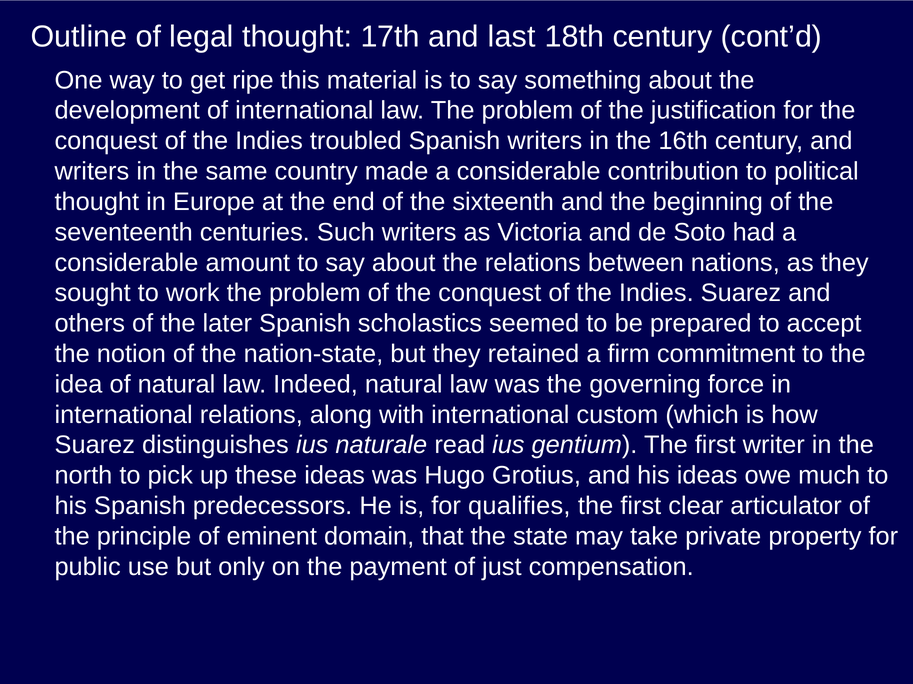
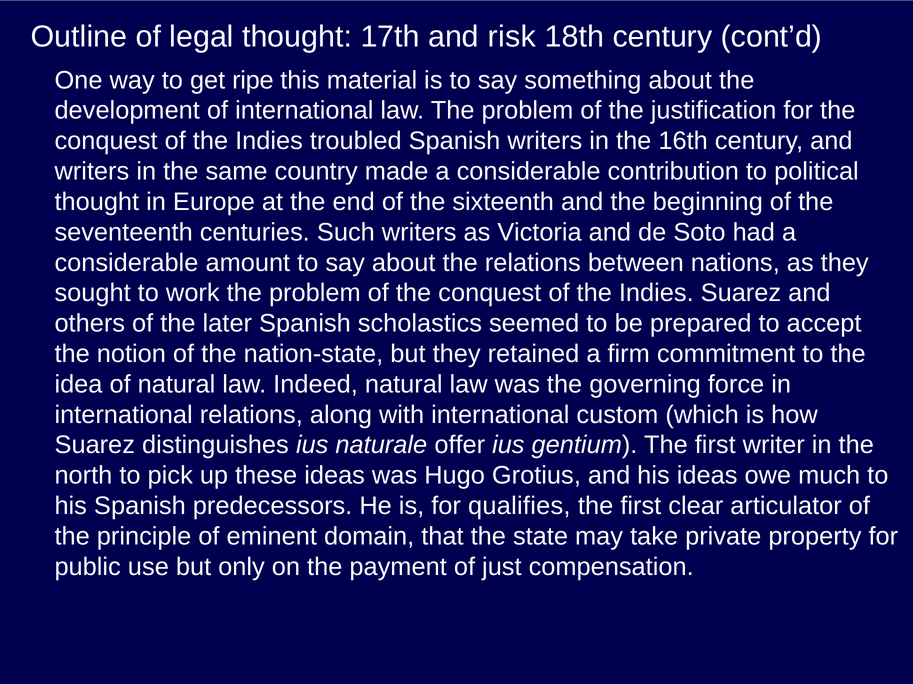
last: last -> risk (512, 37)
read: read -> offer (460, 446)
